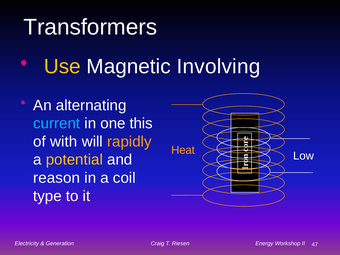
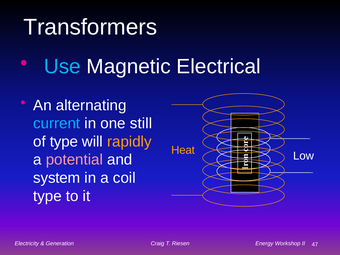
Use colour: yellow -> light blue (62, 67)
Involving: Involving -> Electrical (219, 67)
this: this -> still (141, 123)
of with: with -> type (64, 142)
potential colour: yellow -> pink (74, 160)
reason: reason -> system (57, 178)
